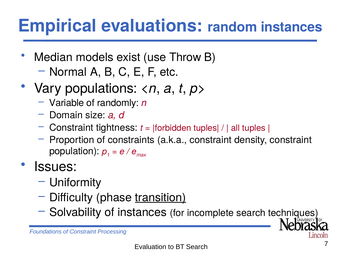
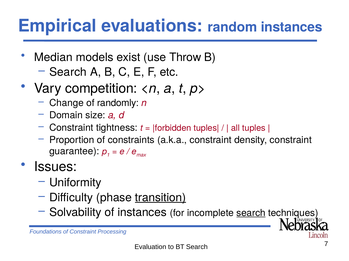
Normal: Normal -> Search (68, 72)
populations: populations -> competition (101, 89)
Variable: Variable -> Change (67, 103)
population: population -> guarantee (74, 152)
search underline: none -> present (251, 214)
